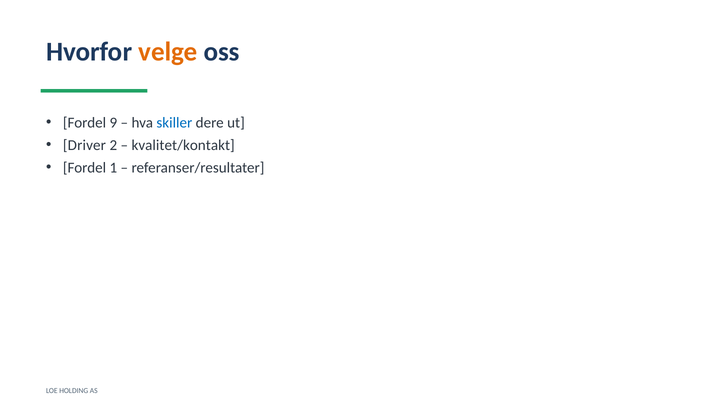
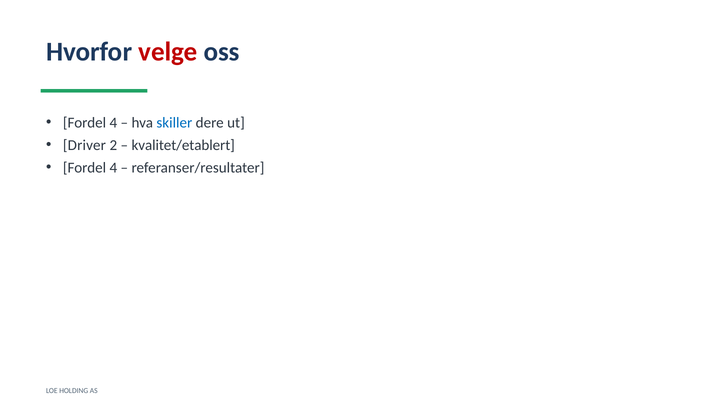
velge colour: orange -> red (168, 52)
9: 9 -> 4 (113, 122)
kvalitet/kontakt: kvalitet/kontakt -> kvalitet/etablert (183, 145)
1: 1 -> 4 (113, 168)
